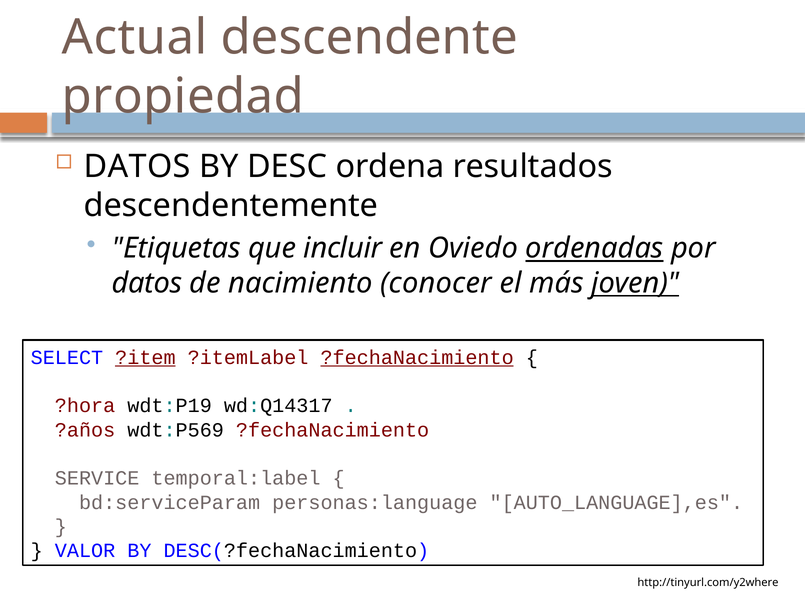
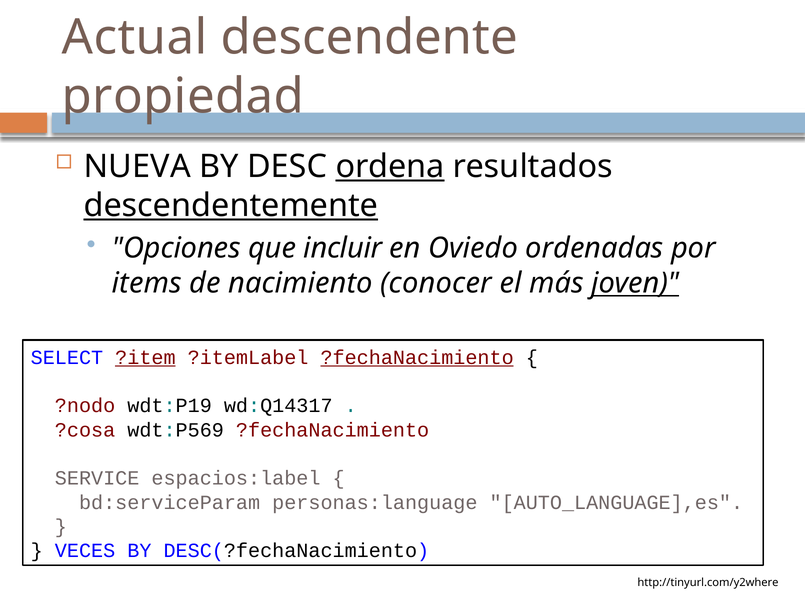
DATOS: DATOS -> NUEVA (137, 167)
ordena underline: none -> present (390, 167)
descendentemente underline: none -> present (231, 205)
Etiquetas: Etiquetas -> Opciones (176, 248)
ordenadas underline: present -> none (594, 248)
datos: datos -> items (147, 283)
?hora: ?hora -> ?nodo (85, 406)
?años: ?años -> ?cosa (85, 430)
temporal:label: temporal:label -> espacios:label (236, 478)
VALOR: VALOR -> VECES (85, 551)
